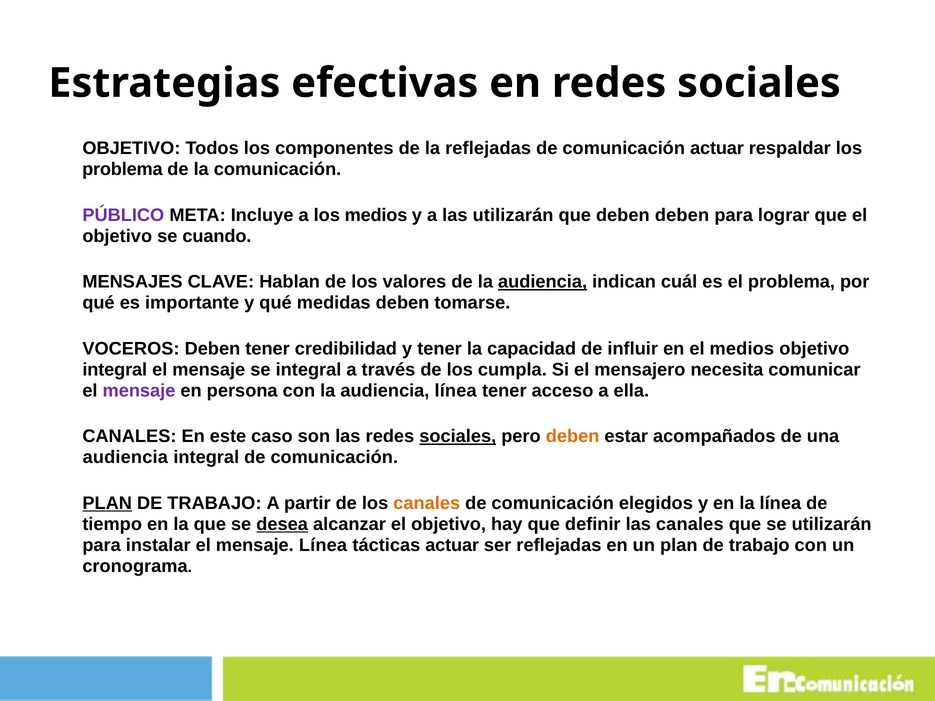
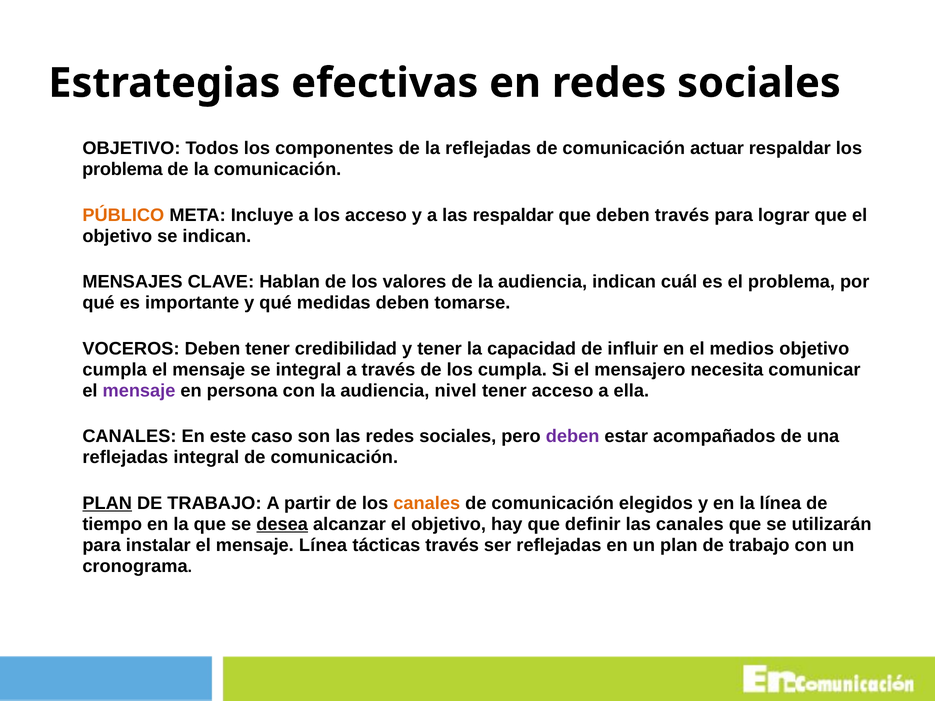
PÚBLICO colour: purple -> orange (123, 215)
los medios: medios -> acceso (376, 215)
las utilizarán: utilizarán -> respaldar (513, 215)
deben deben: deben -> través (682, 215)
se cuando: cuando -> indican (217, 236)
audiencia underline: present -> none (543, 282)
integral: integral -> cumpla (115, 370)
audiencia línea: línea -> nivel (456, 391)
sociales underline: present -> none (458, 437)
deben colour: orange -> purple (573, 437)
audiencia: audiencia -> reflejadas (125, 458)
tácticas actuar: actuar -> través (452, 545)
